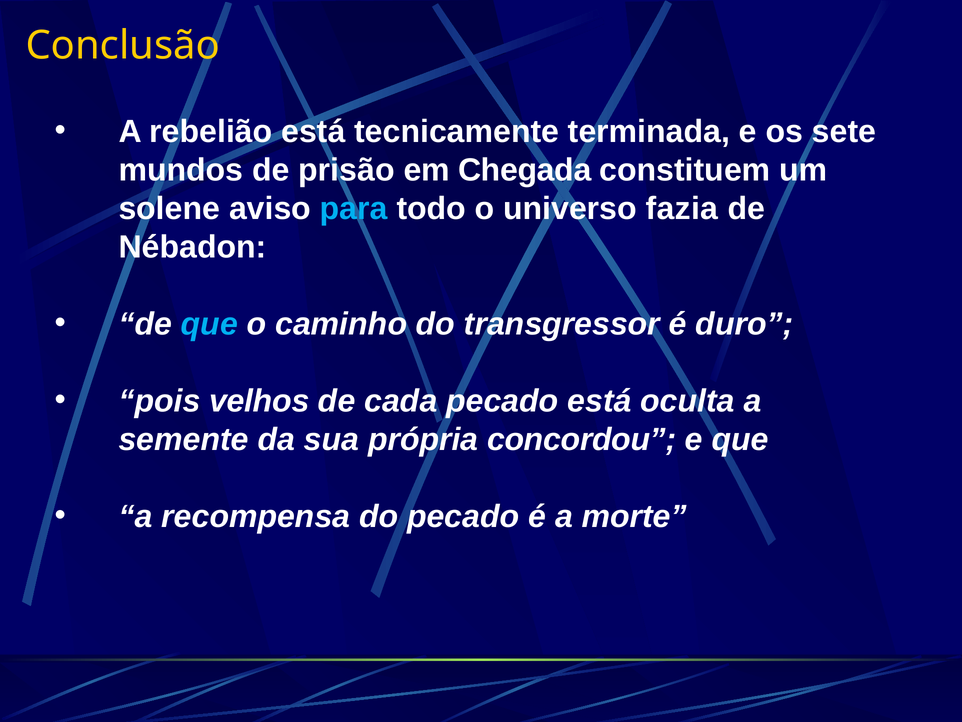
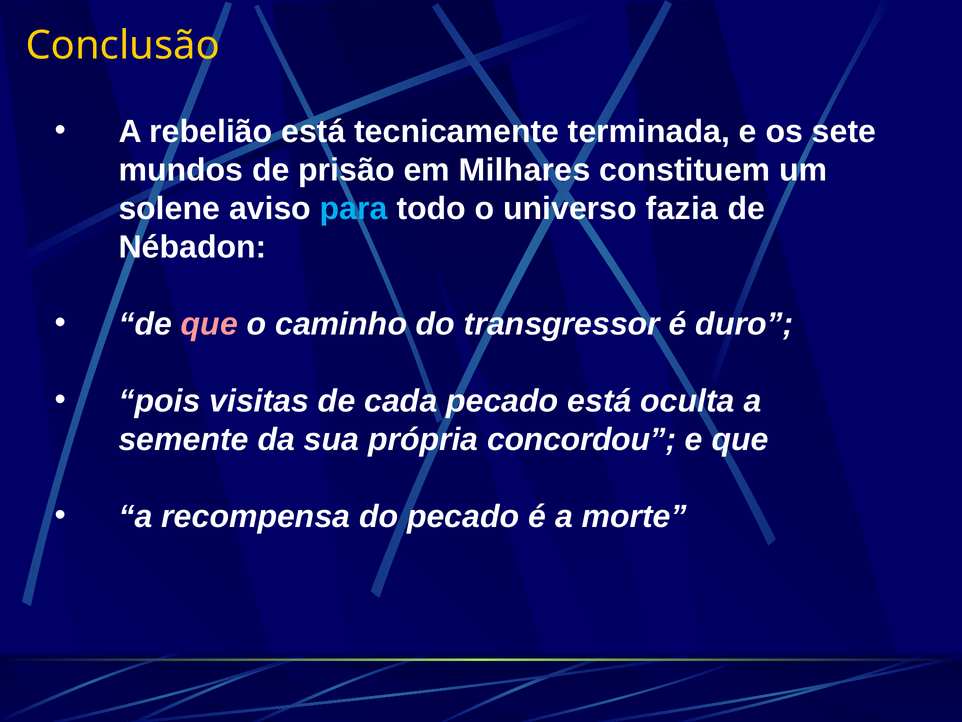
Chegada: Chegada -> Milhares (525, 170)
que colour: light blue -> pink (209, 324)
velhos: velhos -> visitas (259, 401)
